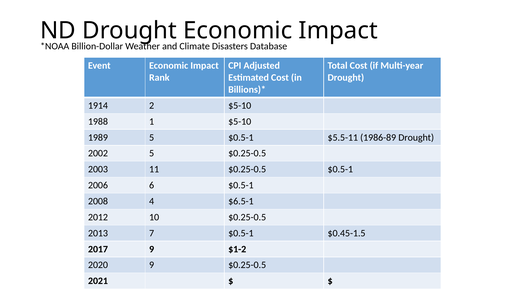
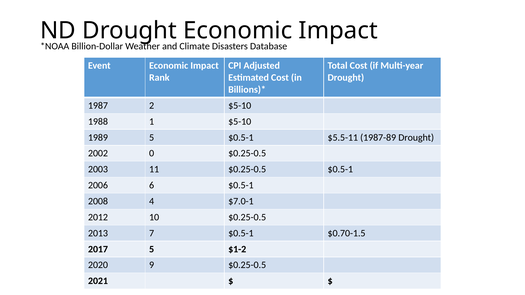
1914: 1914 -> 1987 (98, 106)
1986-89: 1986-89 -> 1987-89 (378, 138)
2002 5: 5 -> 0 (152, 154)
$6.5-1: $6.5-1 -> $7.0-1 (241, 201)
$0.45-1.5: $0.45-1.5 -> $0.70-1.5 (347, 233)
2017 9: 9 -> 5 (152, 249)
